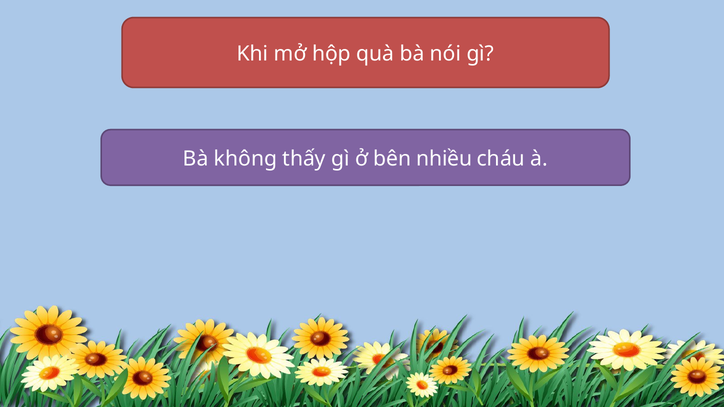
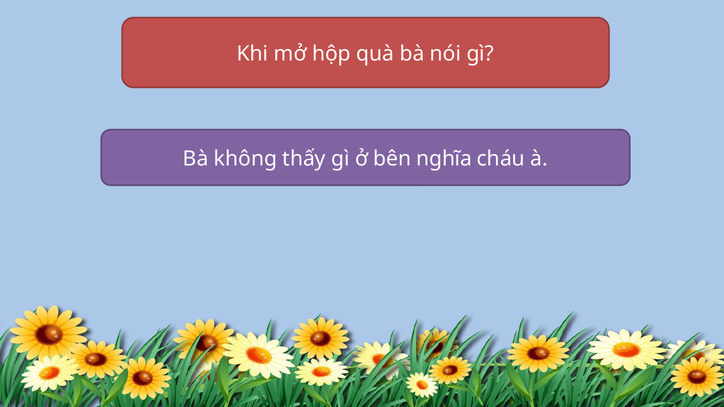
nhiều: nhiều -> nghĩa (444, 159)
